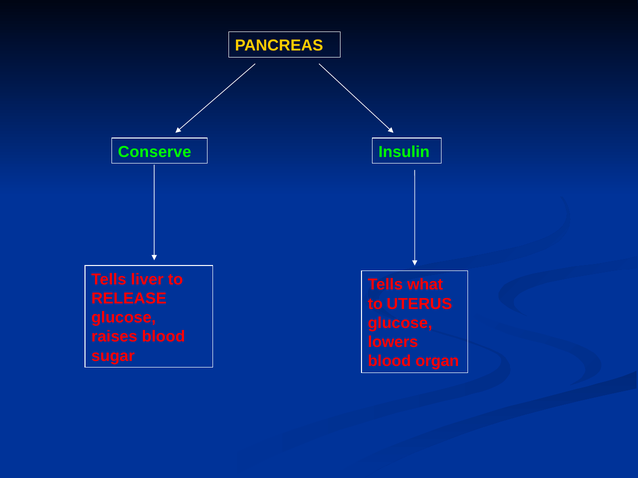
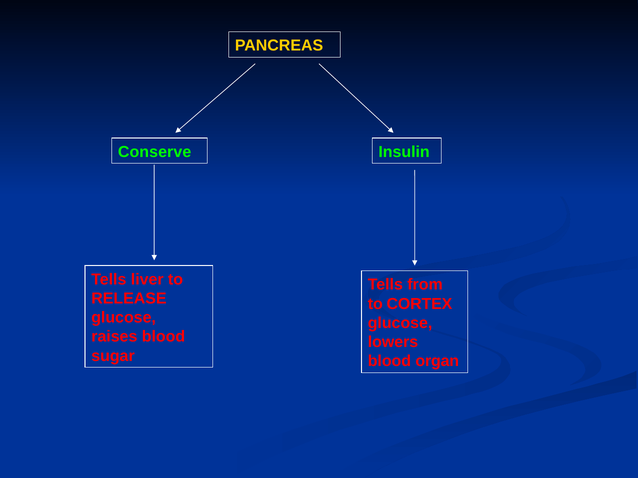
what: what -> from (425, 285)
UTERUS: UTERUS -> CORTEX (419, 304)
